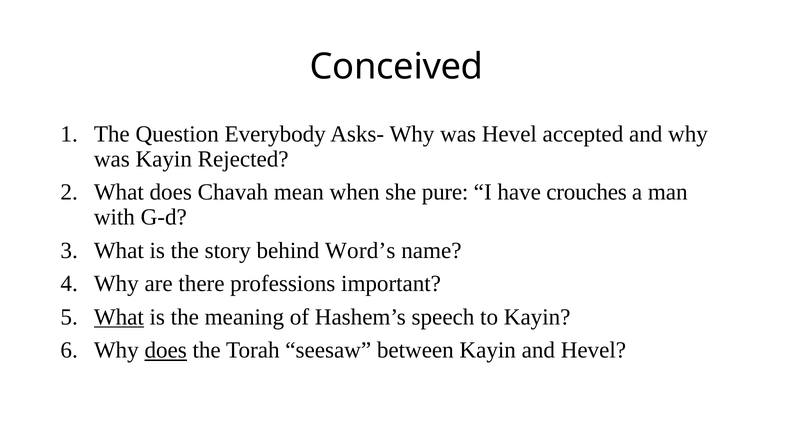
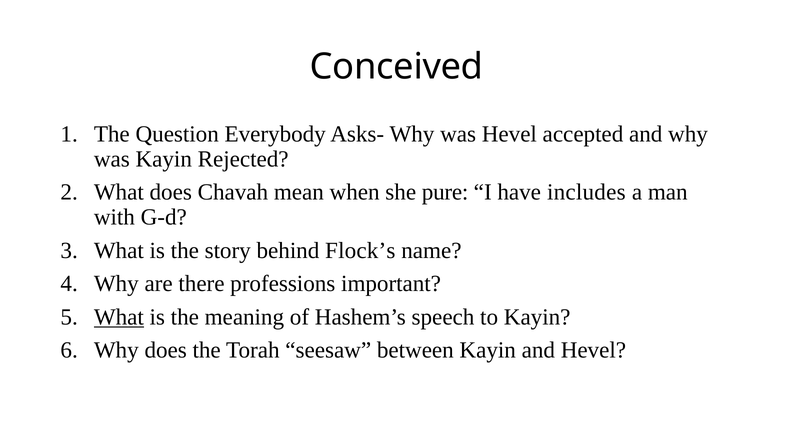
crouches: crouches -> includes (586, 192)
Word’s: Word’s -> Flock’s (360, 251)
does underline: present -> none (166, 350)
